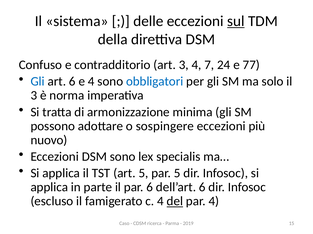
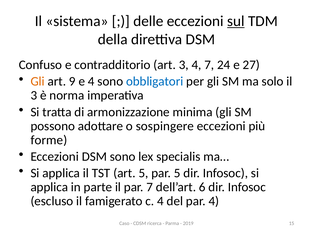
77: 77 -> 27 (251, 65)
Gli colour: blue -> orange (38, 82)
art 6: 6 -> 9 (72, 82)
nuovo: nuovo -> forme (49, 141)
par 6: 6 -> 7 (150, 188)
del underline: present -> none (175, 202)
